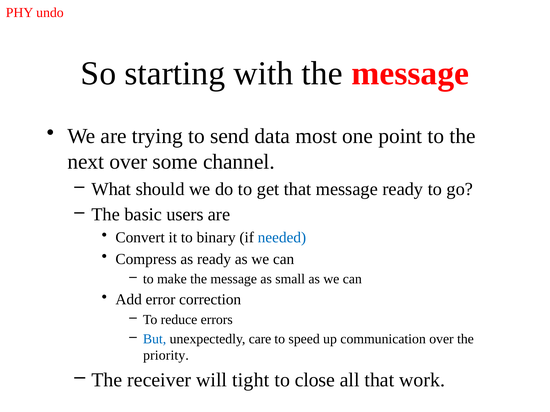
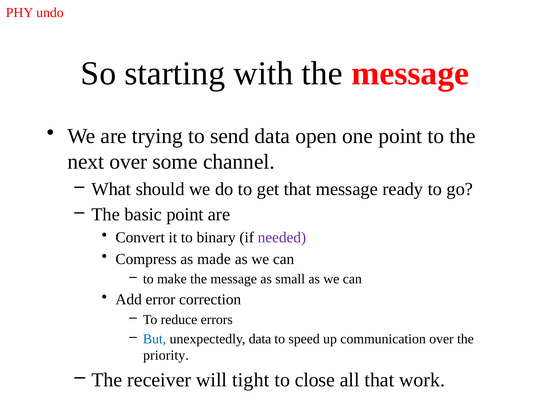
most: most -> open (316, 136)
basic users: users -> point (185, 215)
needed colour: blue -> purple (282, 238)
as ready: ready -> made (214, 259)
unexpectedly care: care -> data (260, 339)
